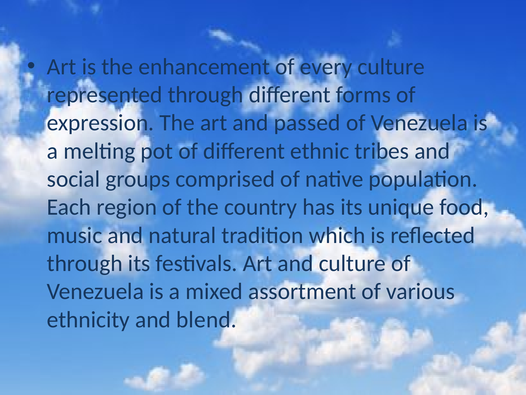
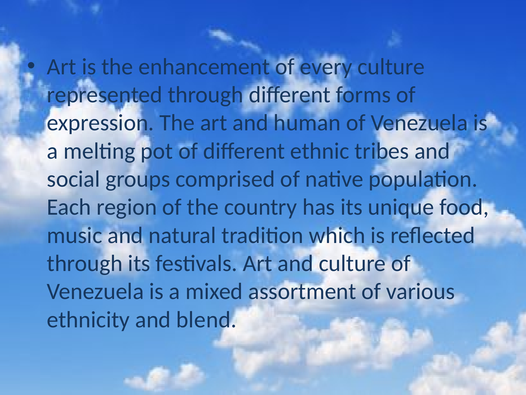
passed: passed -> human (307, 123)
